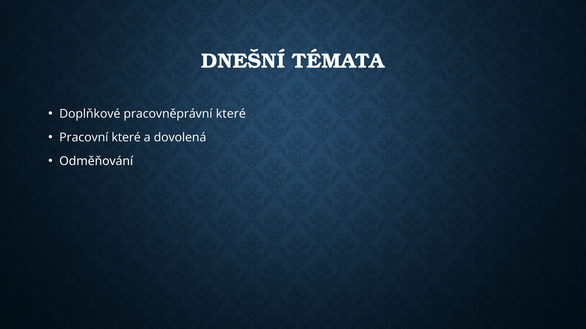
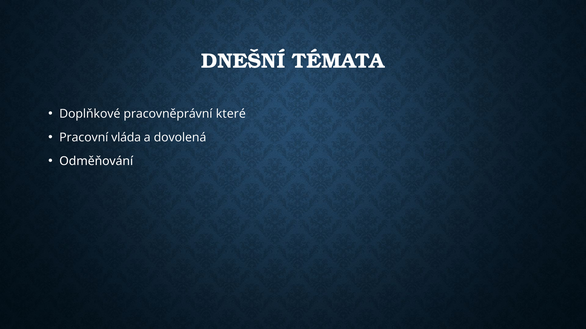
Pracovní které: které -> vláda (126, 138)
